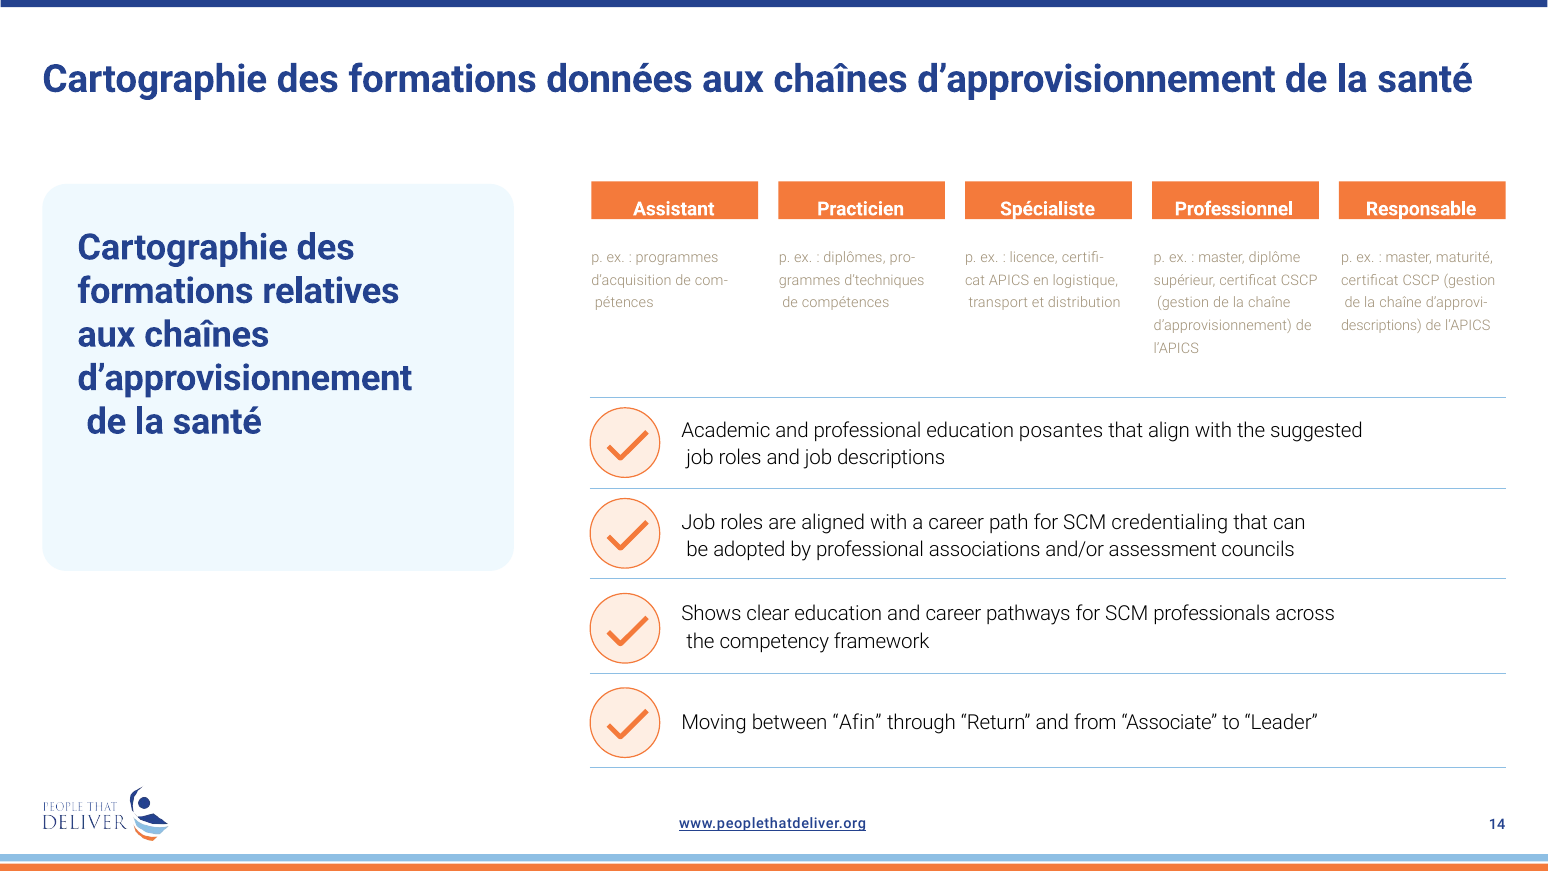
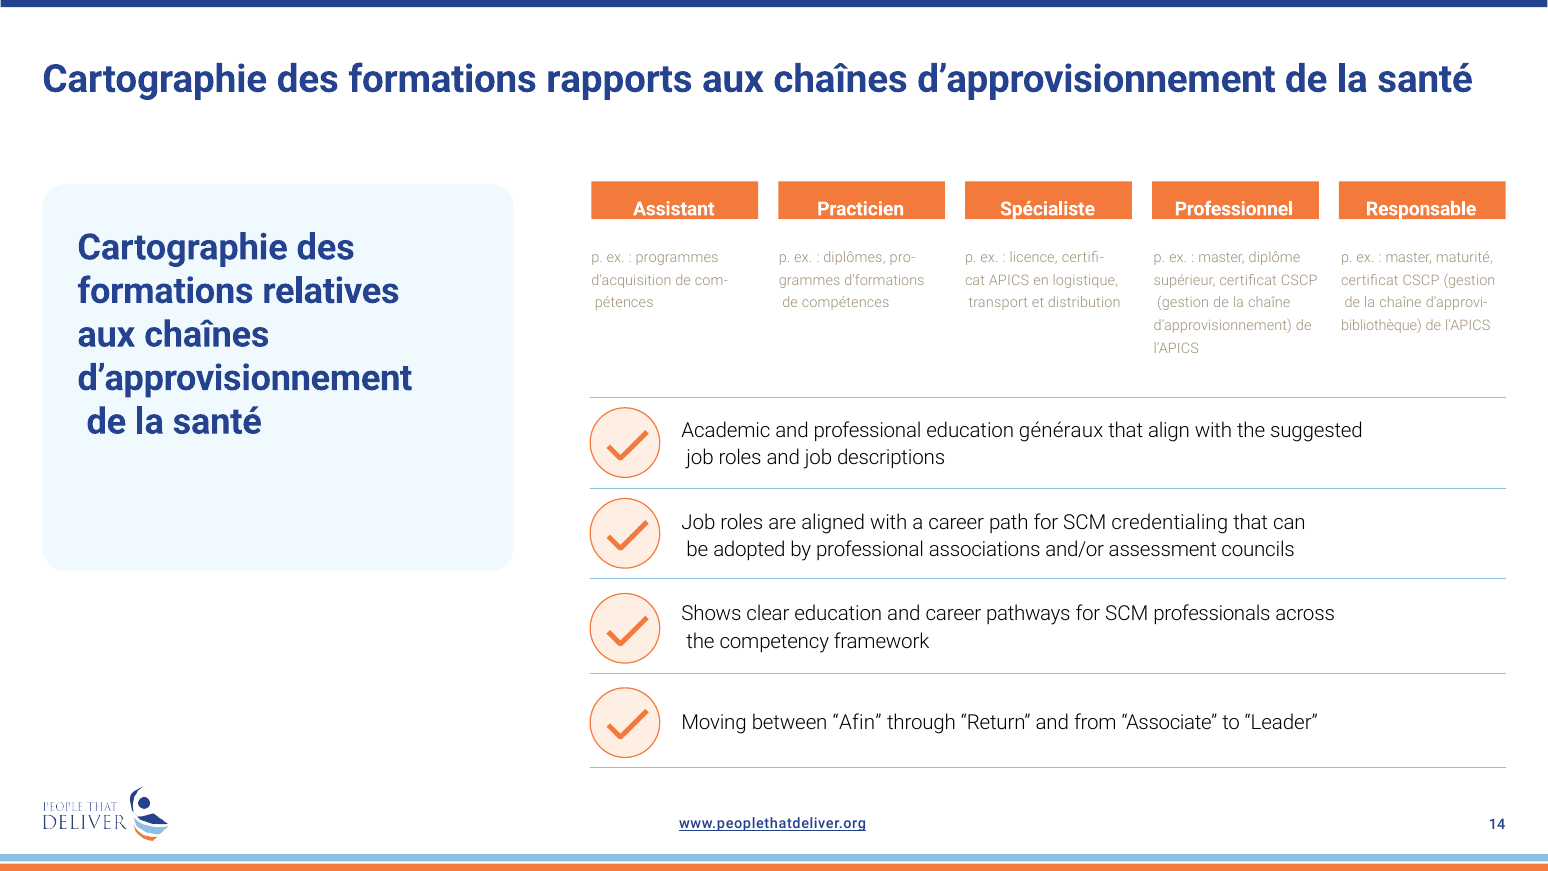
données: données -> rapports (619, 79)
d’techniques: d’techniques -> d’formations (884, 280)
descriptions: descriptions -> bibliothèque (1381, 326)
posantes: posantes -> généraux (1061, 430)
